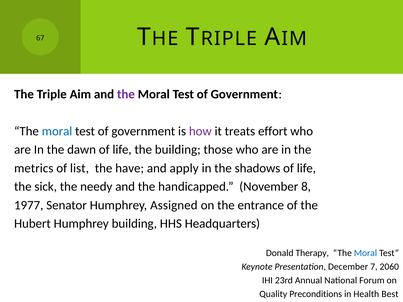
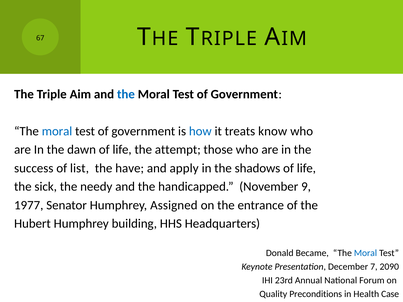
the colour: purple -> blue (126, 94)
how colour: purple -> blue (200, 131)
effort: effort -> know (273, 131)
the building: building -> attempt (178, 150)
metrics: metrics -> success (34, 168)
8: 8 -> 9 (306, 187)
Therapy: Therapy -> Became (312, 253)
2060: 2060 -> 2090 (389, 267)
Best: Best -> Case (390, 294)
